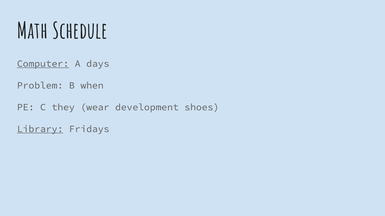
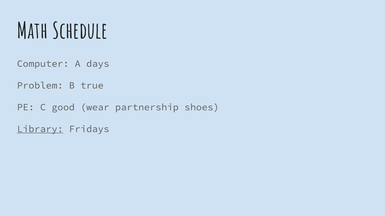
Computer underline: present -> none (43, 64)
when: when -> true (92, 86)
they: they -> good (63, 107)
development: development -> partnership (147, 107)
